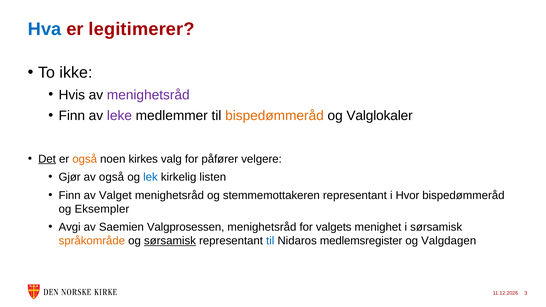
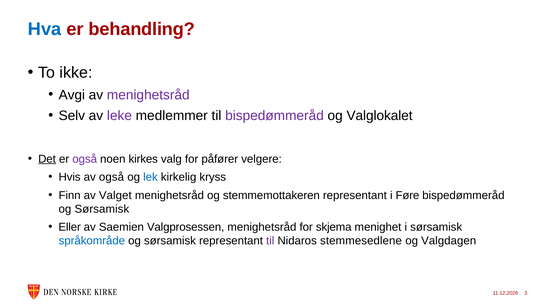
legitimerer: legitimerer -> behandling (142, 29)
Hvis: Hvis -> Avgi (72, 95)
Finn: Finn -> Selv (72, 116)
bispedømmeråd colour: orange -> purple (274, 116)
Valglokaler: Valglokaler -> Valglokalet (380, 116)
også colour: orange -> purple (85, 159)
Gjør: Gjør -> Hvis (70, 177)
listen: listen -> kryss (213, 177)
Hvor: Hvor -> Føre (407, 195)
Eksempler: Eksempler -> Sørsamisk (102, 209)
Avgi: Avgi -> Eller (70, 227)
valgets: valgets -> skjema (334, 227)
språkområde colour: orange -> blue (92, 241)
sørsamisk underline: present -> none (170, 241)
til colour: blue -> purple (270, 241)
medlemsregister: medlemsregister -> stemmesedlene (361, 241)
